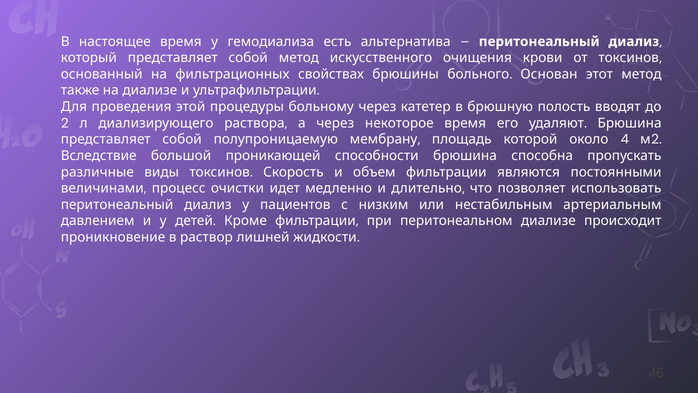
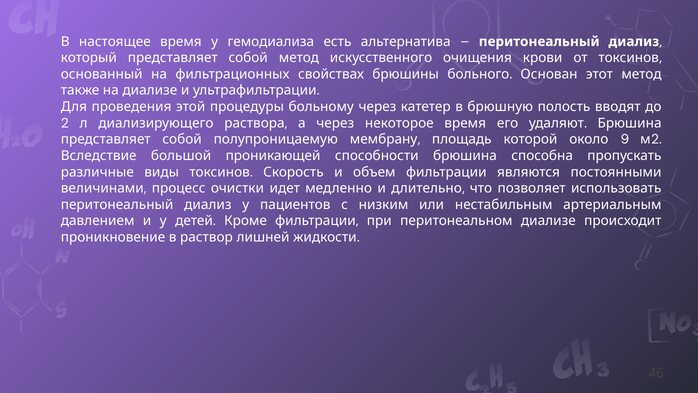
4: 4 -> 9 (625, 139)
